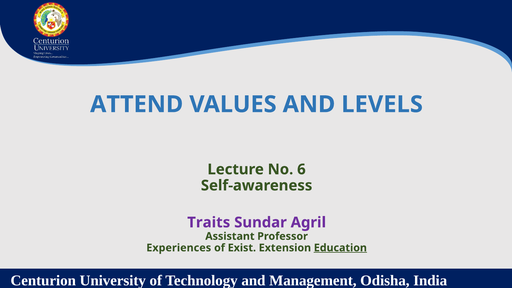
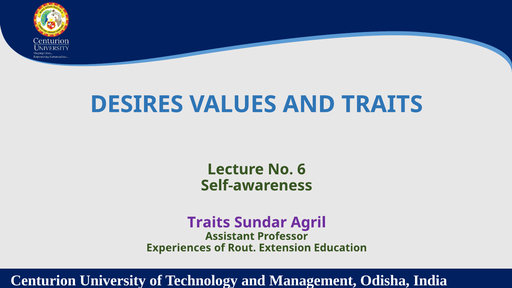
ATTEND: ATTEND -> DESIRES (137, 104)
AND LEVELS: LEVELS -> TRAITS (382, 104)
Exist: Exist -> Rout (242, 248)
Education underline: present -> none (340, 248)
